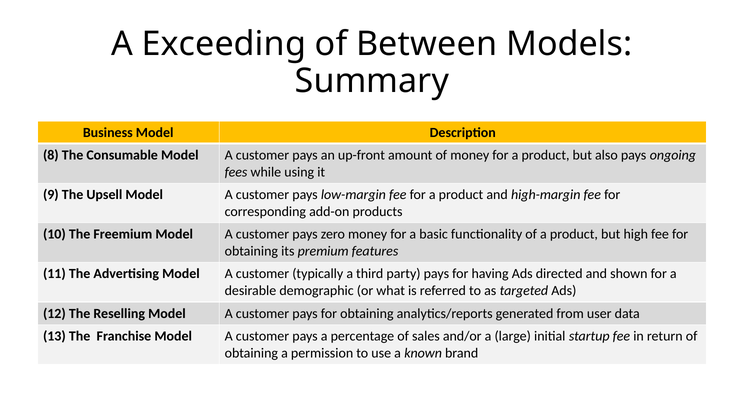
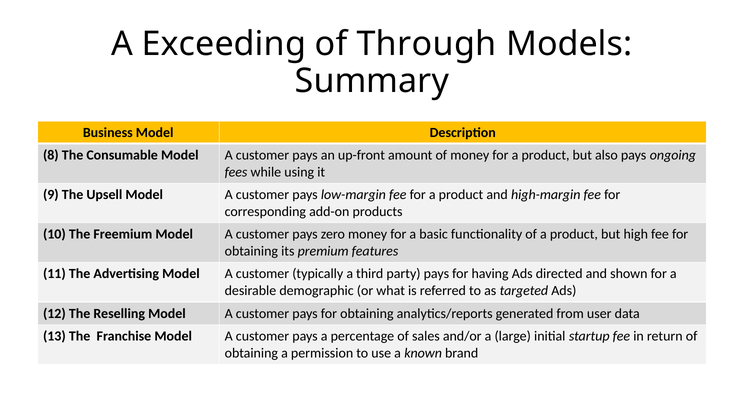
Between: Between -> Through (427, 44)
